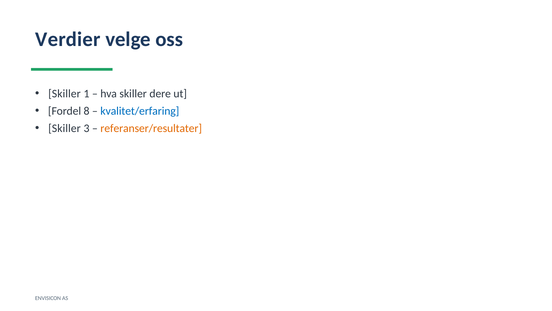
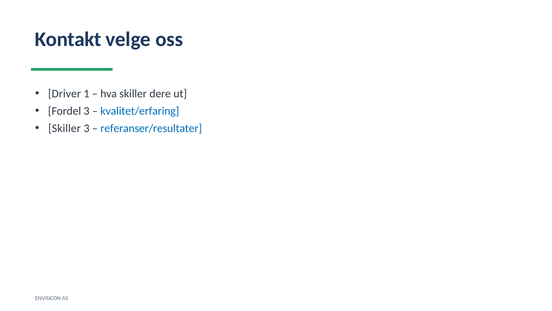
Verdier: Verdier -> Kontakt (68, 39)
Skiller: Skiller -> Driver (65, 93)
Fordel 8: 8 -> 3 (87, 111)
referanser/resultater colour: orange -> blue (151, 128)
